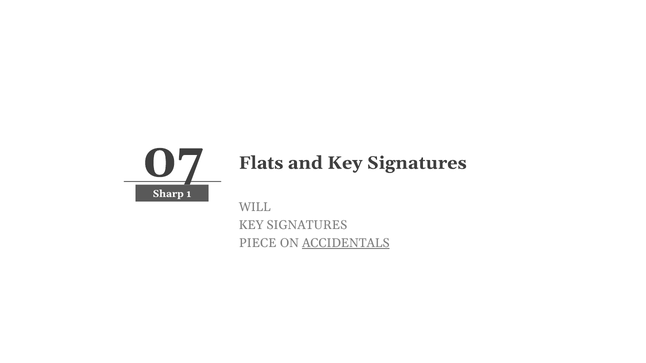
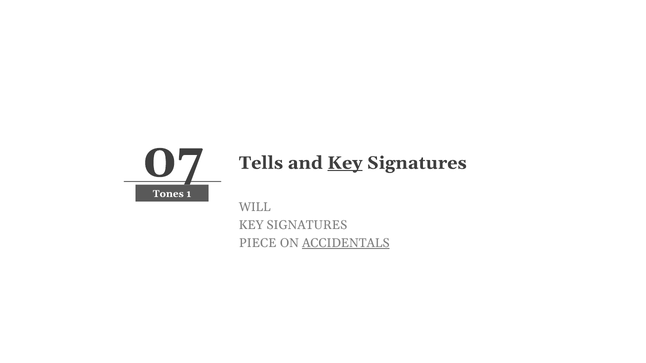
Flats: Flats -> Tells (261, 163)
Key underline: none -> present (345, 163)
Sharp: Sharp -> Tones (168, 194)
